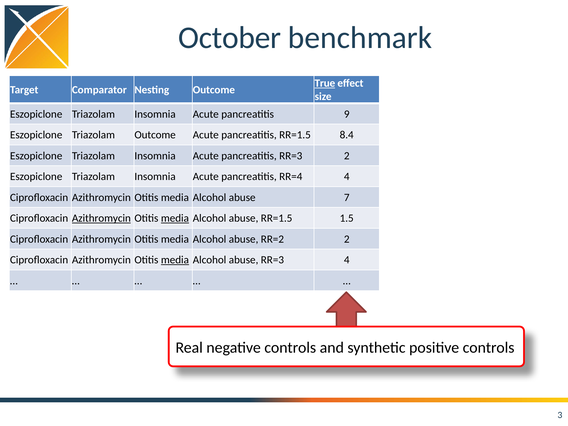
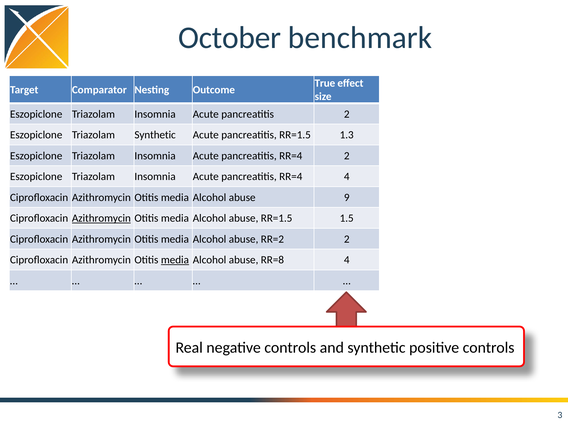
True underline: present -> none (325, 83)
pancreatitis 9: 9 -> 2 (347, 114)
Triazolam Outcome: Outcome -> Synthetic (155, 135)
8.4: 8.4 -> 1.3 (347, 135)
RR=3: RR=3 -> RR=4 (291, 156)
7: 7 -> 9 (347, 197)
media underline: present -> none (175, 218)
abuse RR=3: RR=3 -> RR=8 (272, 260)
